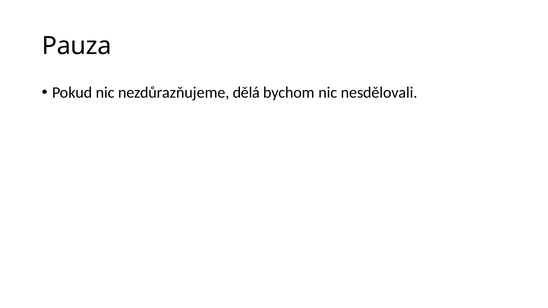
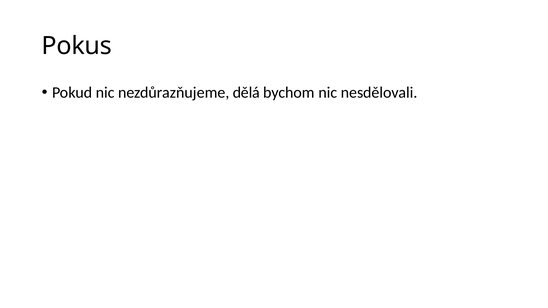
Pauza: Pauza -> Pokus (77, 46)
